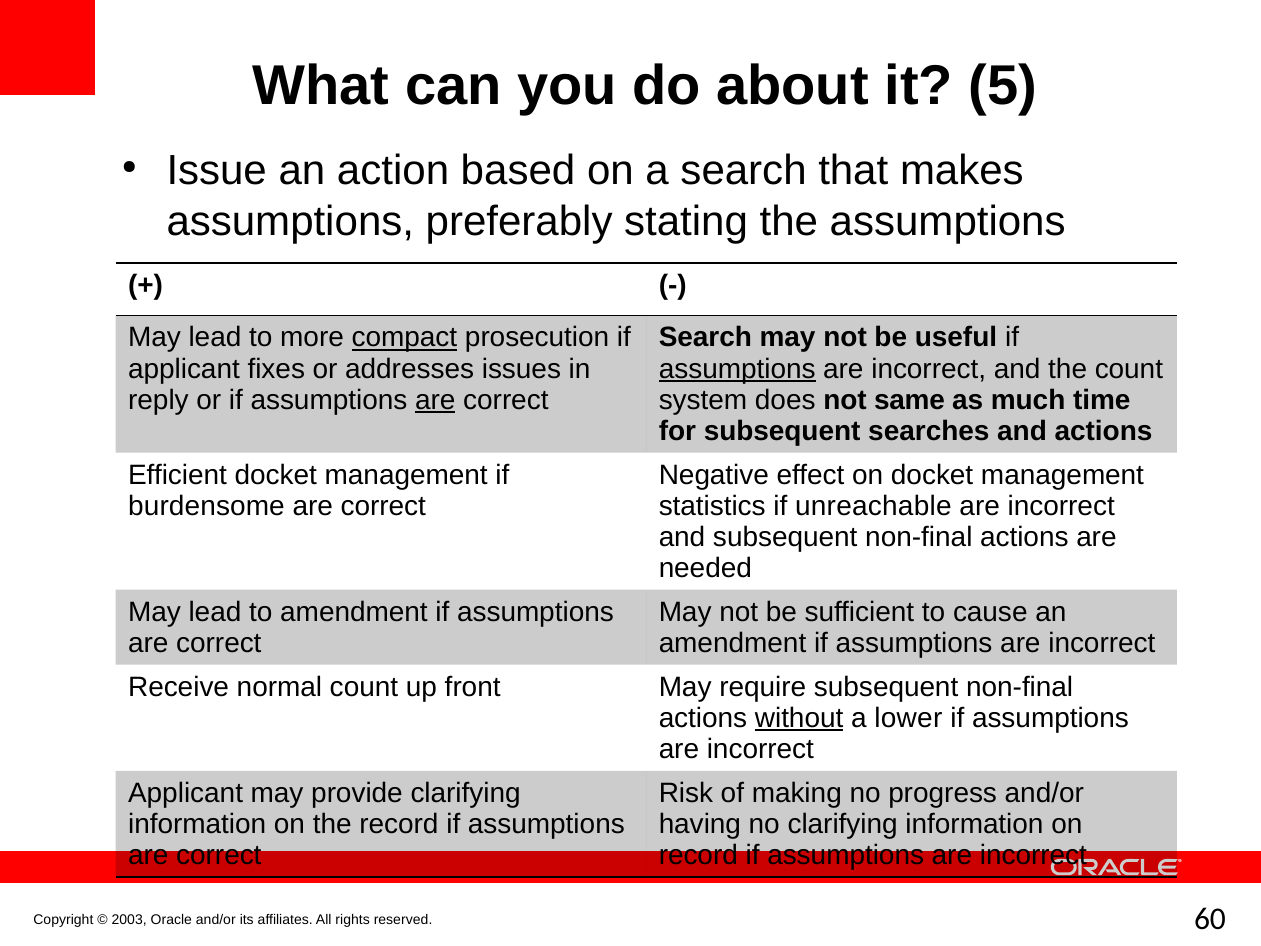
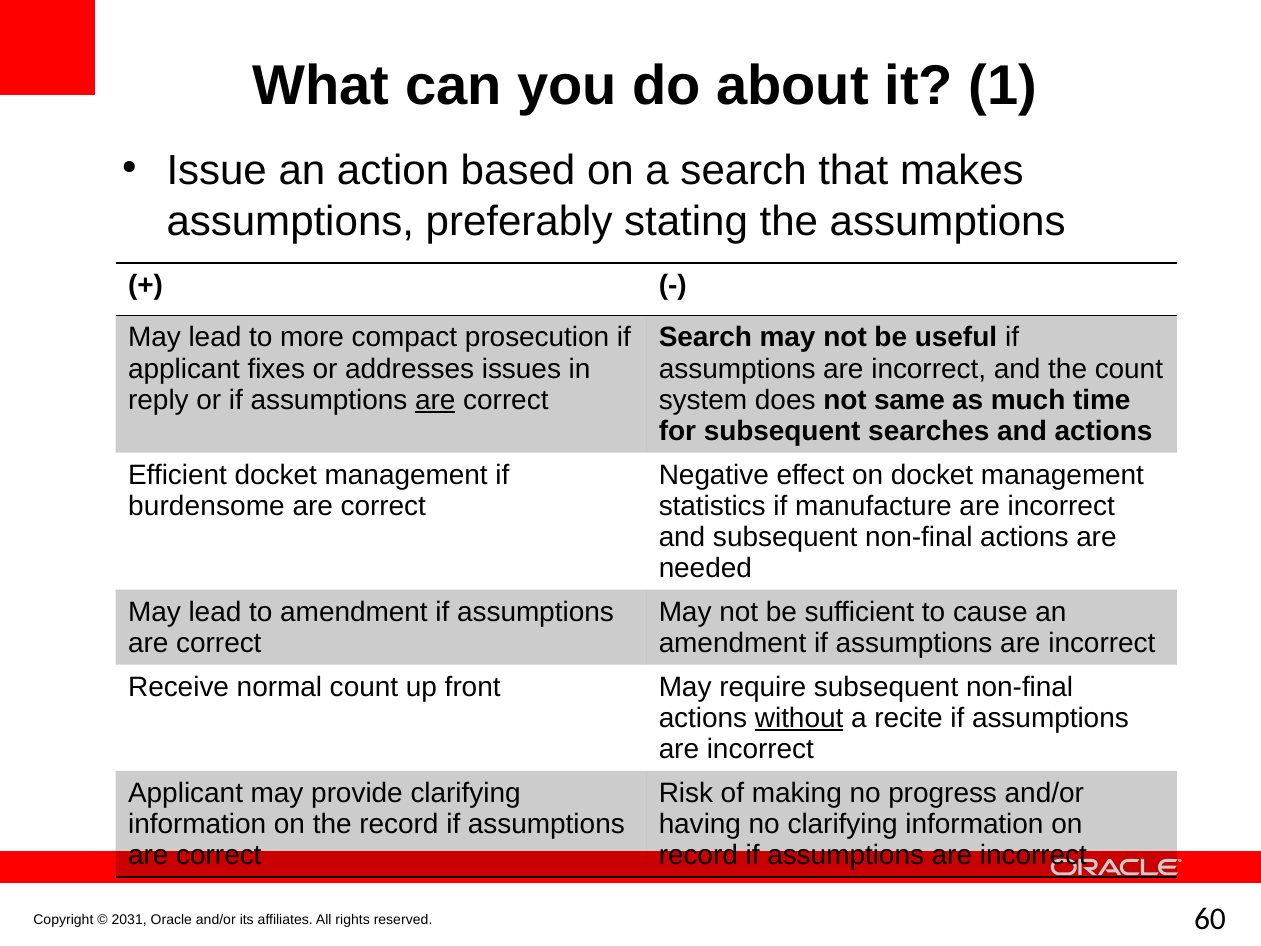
5: 5 -> 1 (1003, 86)
compact underline: present -> none (404, 338)
assumptions underline: present -> none (737, 369)
unreachable: unreachable -> manufacture (873, 506)
lower: lower -> recite (909, 718)
2003: 2003 -> 2031 (129, 919)
